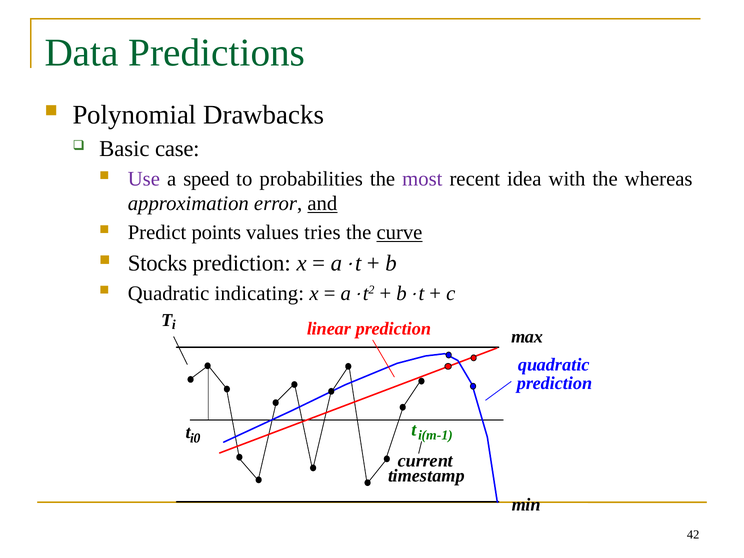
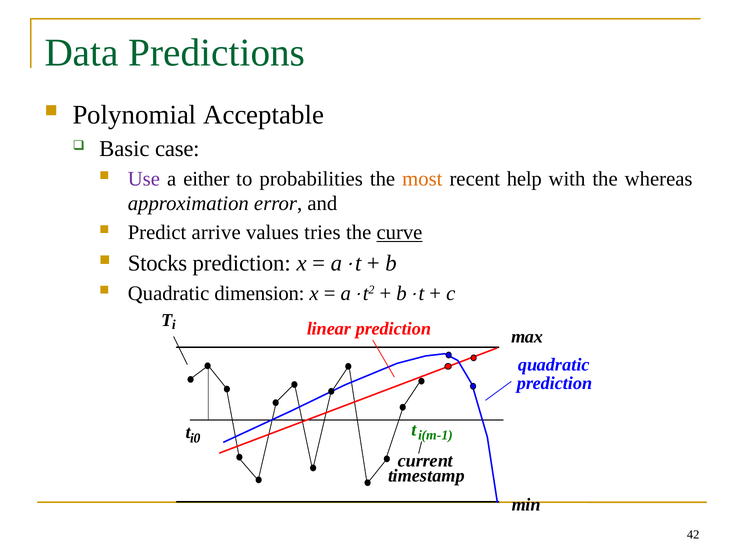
Drawbacks: Drawbacks -> Acceptable (264, 115)
speed: speed -> either (206, 179)
most colour: purple -> orange (422, 179)
idea: idea -> help (524, 179)
and underline: present -> none (322, 204)
points: points -> arrive (216, 232)
indicating: indicating -> dimension (259, 293)
